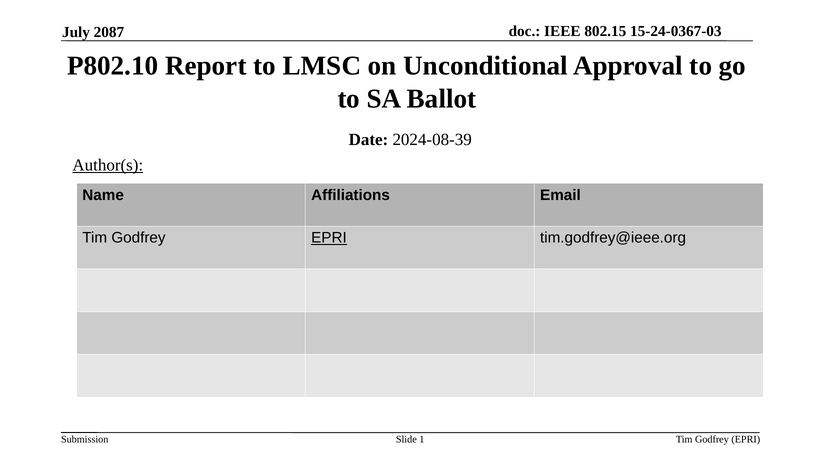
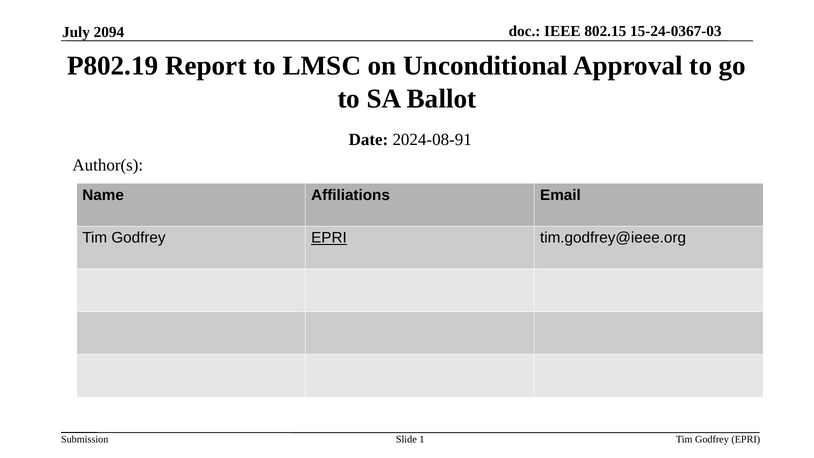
2087: 2087 -> 2094 (109, 32)
P802.10: P802.10 -> P802.19 (113, 66)
2024-08-39: 2024-08-39 -> 2024-08-91 (432, 139)
Author(s underline: present -> none (108, 165)
